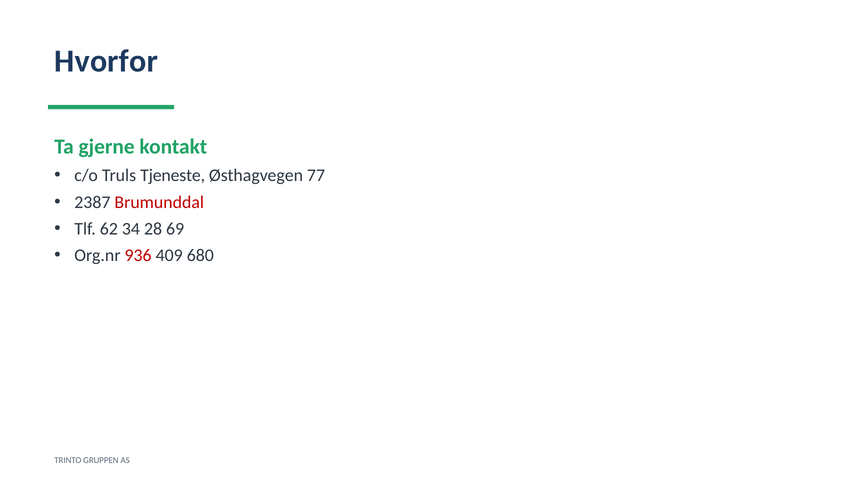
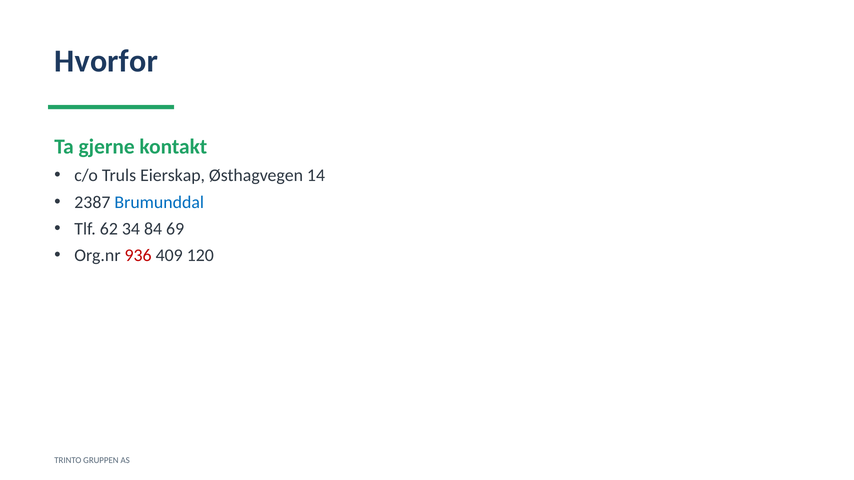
Tjeneste: Tjeneste -> Eierskap (173, 176)
77: 77 -> 14 (316, 176)
Brumunddal colour: red -> blue (159, 202)
28: 28 -> 84 (153, 229)
680: 680 -> 120 (200, 256)
